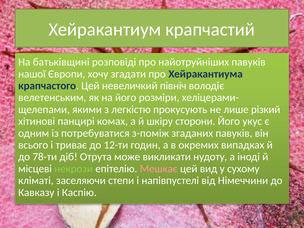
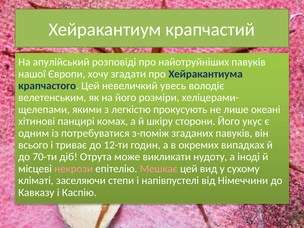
батьківщині: батьківщині -> апулійський (61, 62)
північ: північ -> увесь (173, 86)
різкий: різкий -> океані (266, 109)
78-ти: 78-ти -> 70-ти (45, 157)
некрози colour: light green -> pink (74, 169)
